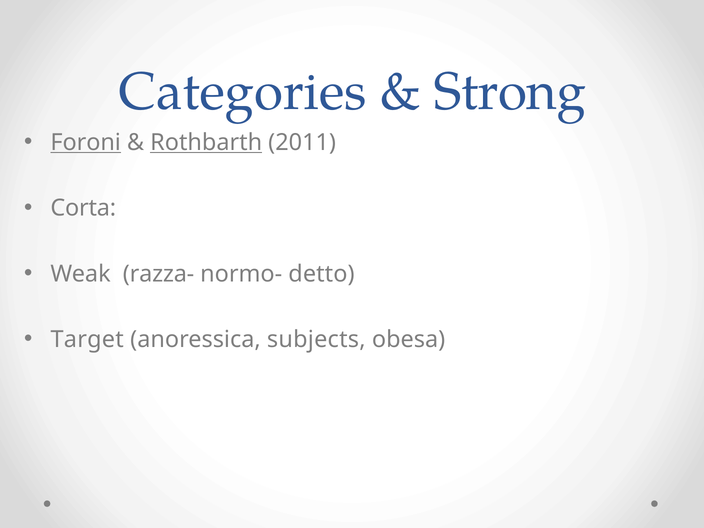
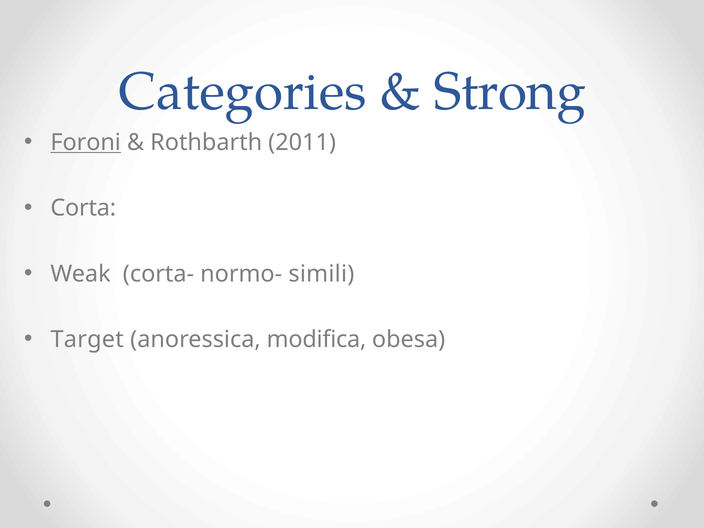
Rothbarth underline: present -> none (206, 142)
razza-: razza- -> corta- (158, 274)
detto: detto -> simili (321, 274)
subjects: subjects -> modifica (317, 340)
